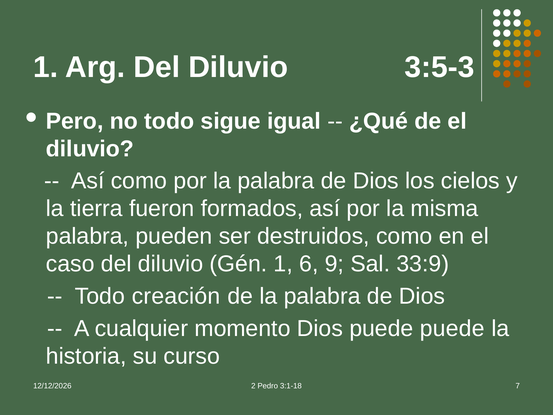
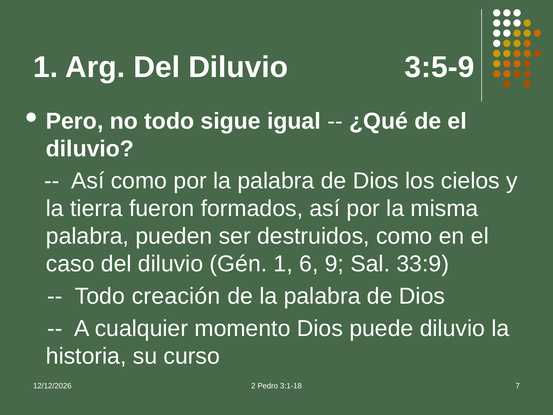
3:5-3: 3:5-3 -> 3:5-9 (440, 67)
puede puede: puede -> diluvio (452, 328)
